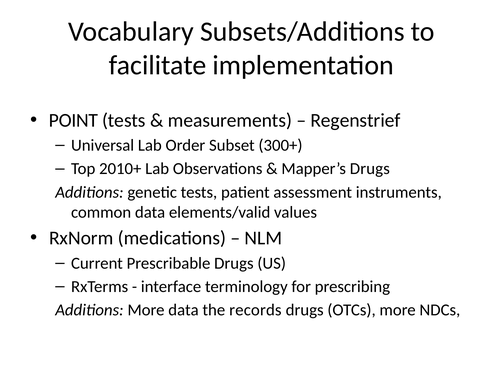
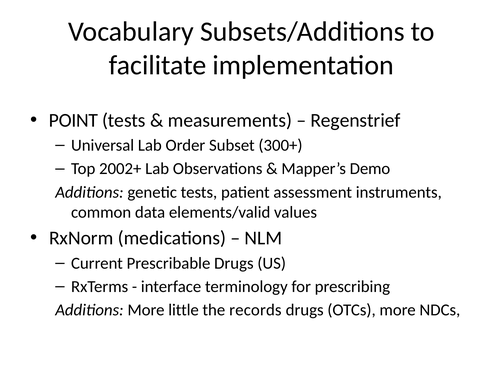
2010+: 2010+ -> 2002+ (120, 169)
Mapper’s Drugs: Drugs -> Demo (370, 169)
More data: data -> little (184, 310)
